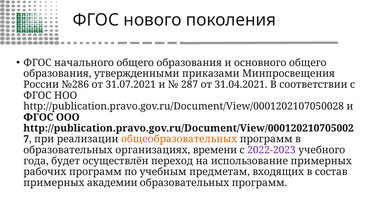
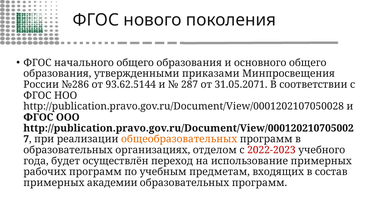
31.07.2021: 31.07.2021 -> 93.62.5144 (131, 85)
31.04.2021: 31.04.2021 -> 31.05.2071 (241, 85)
времени: времени -> отделом (215, 150)
2022-2023 colour: purple -> red (271, 150)
